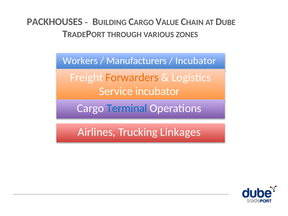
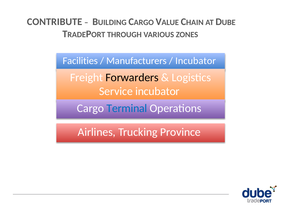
PACKHOUSES: PACKHOUSES -> CONTRIBUTE (55, 22)
Workers: Workers -> Facilities (80, 61)
Forwarders colour: orange -> black (132, 78)
Linkages: Linkages -> Province (180, 132)
